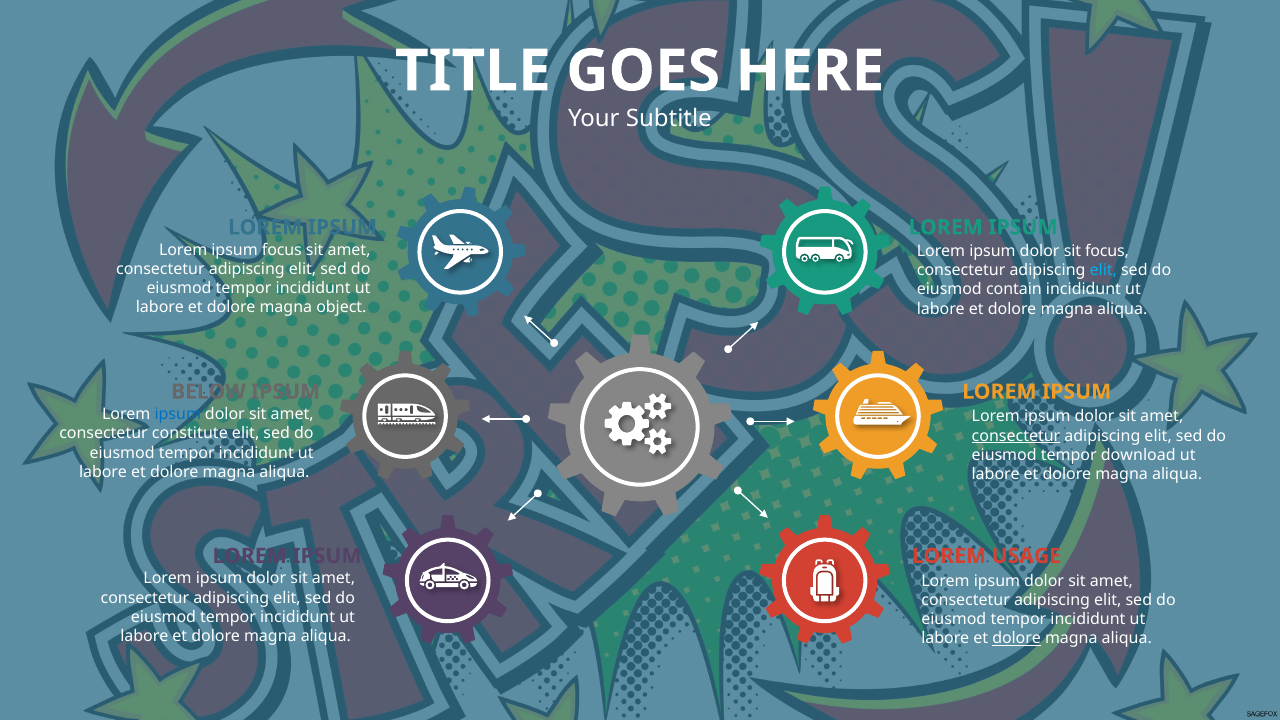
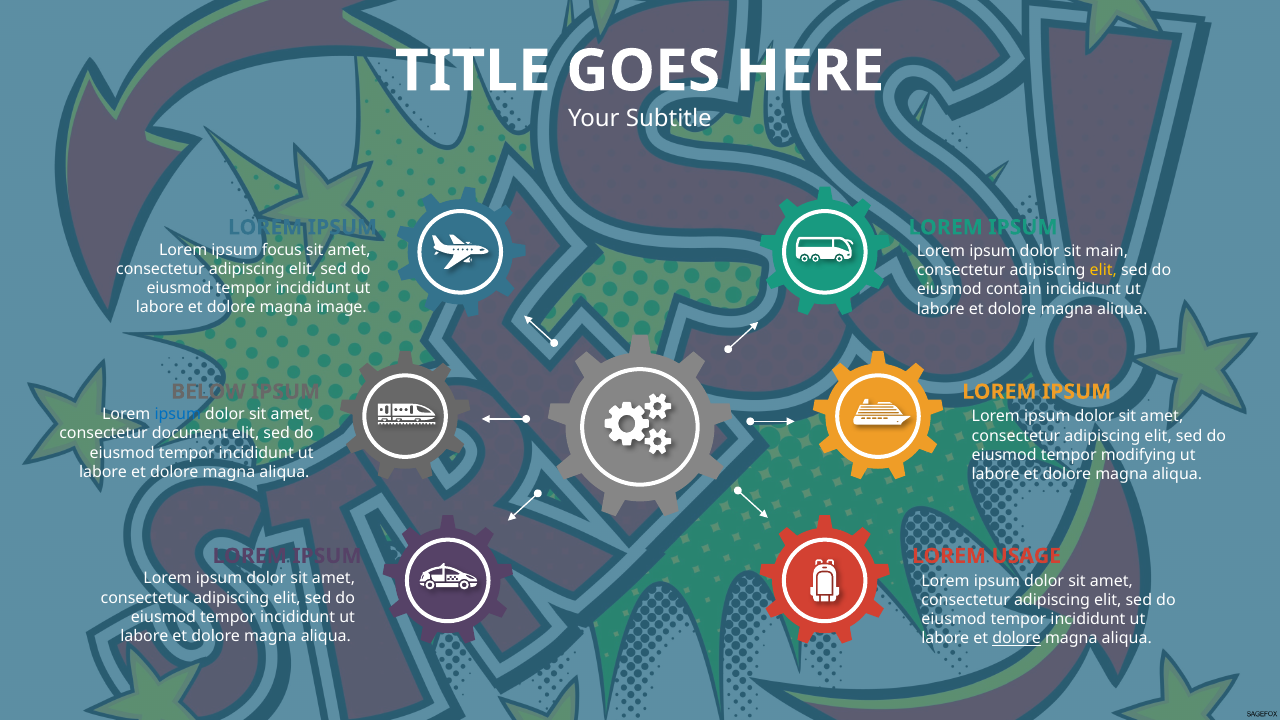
sit focus: focus -> main (1107, 251)
elit colour: light blue -> yellow (1103, 270)
object: object -> image (341, 308)
constitute: constitute -> document (190, 434)
consectetur underline: present -> none (1016, 436)
download: download -> modifying (1138, 455)
